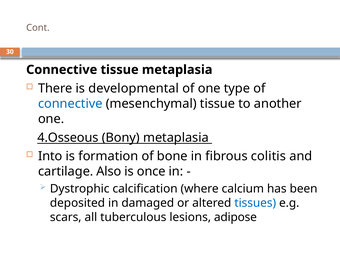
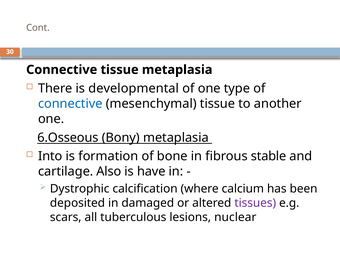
4.Osseous: 4.Osseous -> 6.Osseous (68, 138)
colitis: colitis -> stable (269, 156)
once: once -> have (151, 172)
tissues colour: blue -> purple (255, 203)
adipose: adipose -> nuclear (235, 217)
